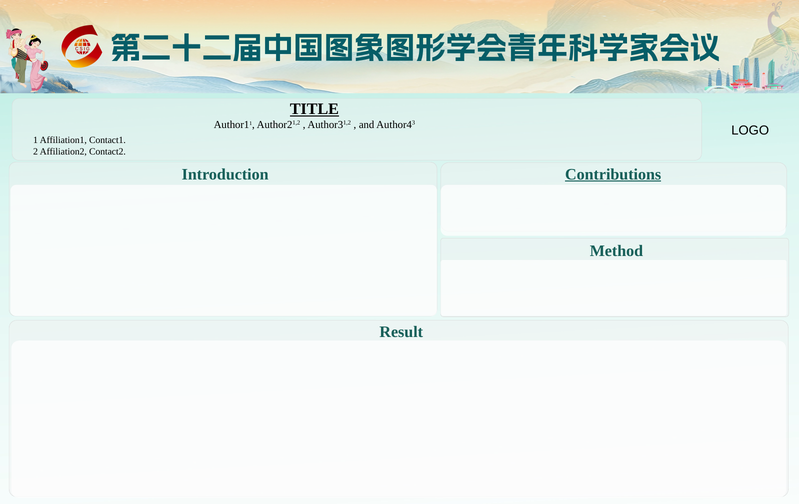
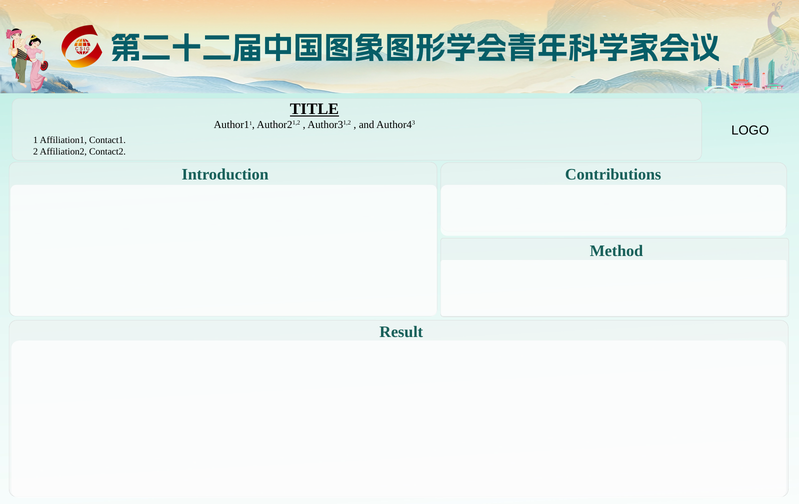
Contributions underline: present -> none (613, 175)
